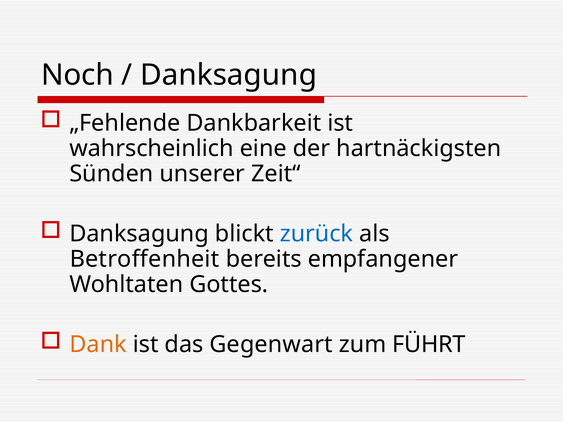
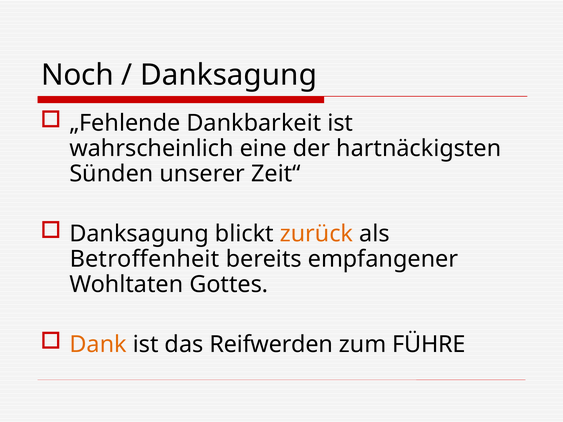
zurück colour: blue -> orange (316, 234)
Gegenwart: Gegenwart -> Reifwerden (271, 345)
FÜHRT: FÜHRT -> FÜHRE (429, 345)
